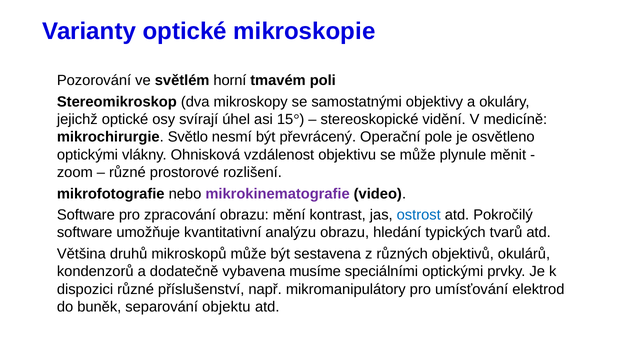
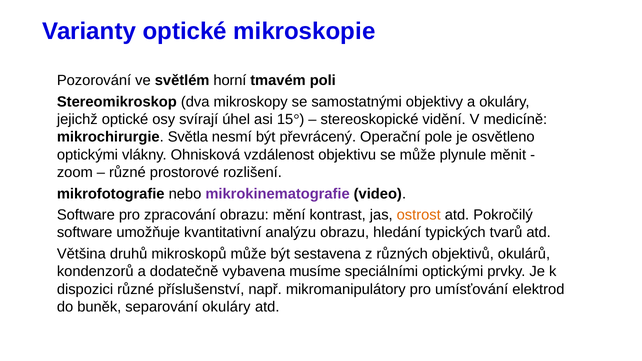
Světlo: Světlo -> Světla (188, 137)
ostrost colour: blue -> orange (419, 215)
separování objektu: objektu -> okuláry (226, 307)
